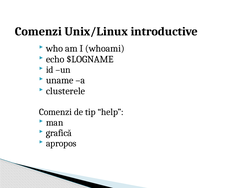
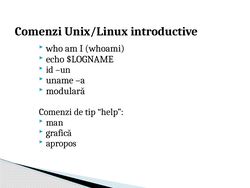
clusterele: clusterele -> modulară (66, 91)
